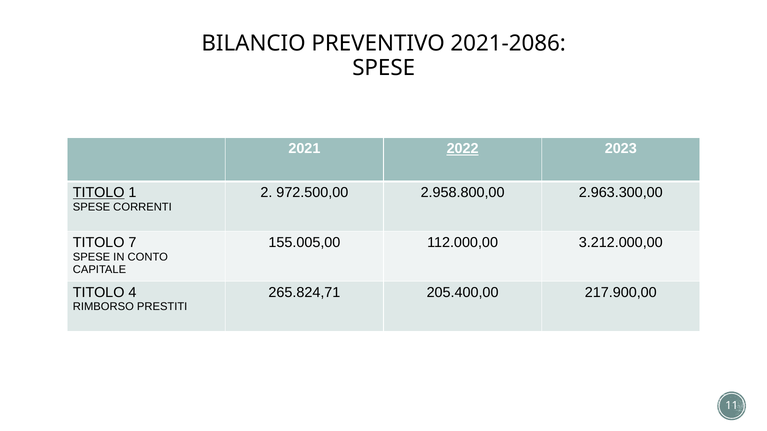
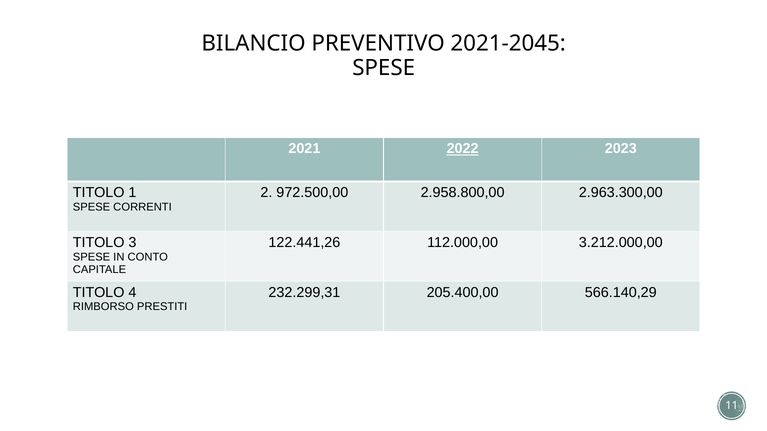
2021-2086: 2021-2086 -> 2021-2045 (508, 44)
TITOLO underline: present -> none (99, 193)
7: 7 -> 3 (132, 243)
155.005,00: 155.005,00 -> 122.441,26 (304, 243)
265.824,71: 265.824,71 -> 232.299,31 (304, 293)
217.900,00: 217.900,00 -> 566.140,29 (621, 293)
